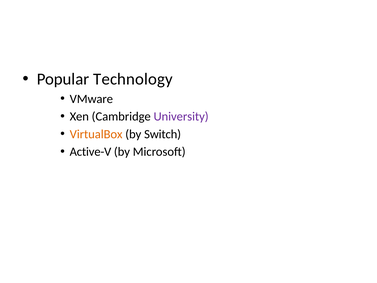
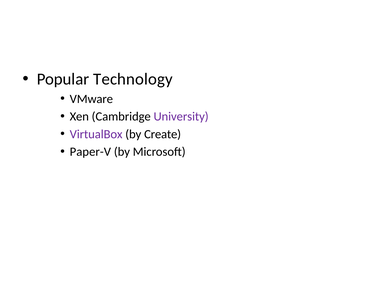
VirtualBox colour: orange -> purple (96, 134)
Switch: Switch -> Create (163, 134)
Active-V: Active-V -> Paper-V (90, 152)
